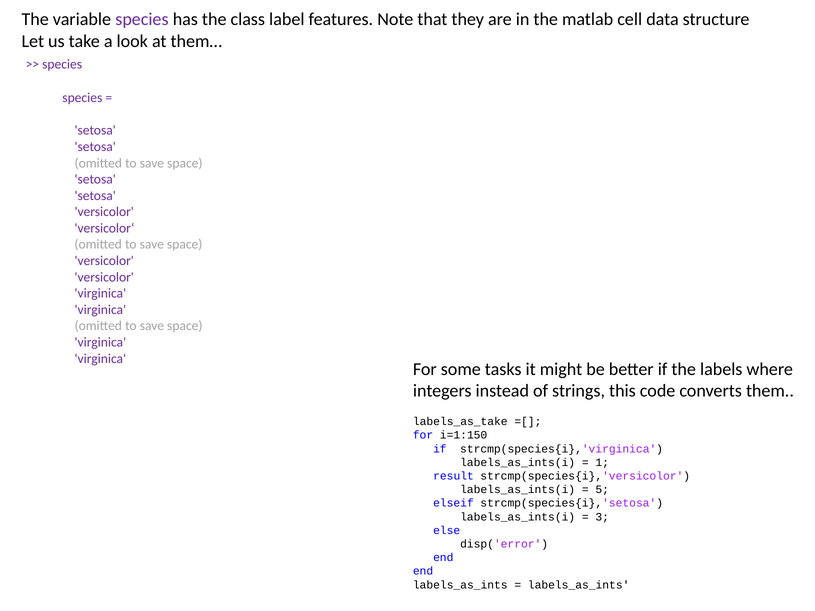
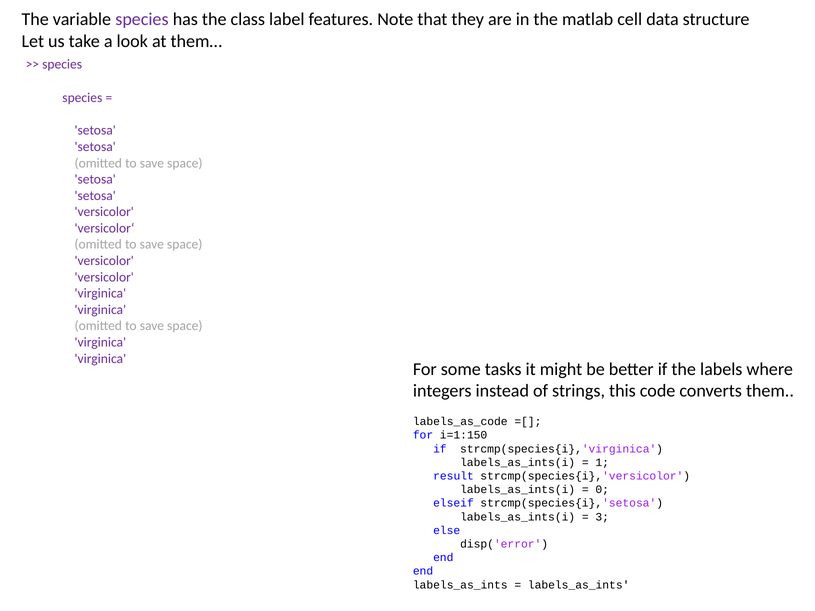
labels_as_take: labels_as_take -> labels_as_code (460, 422)
5: 5 -> 0 (602, 490)
